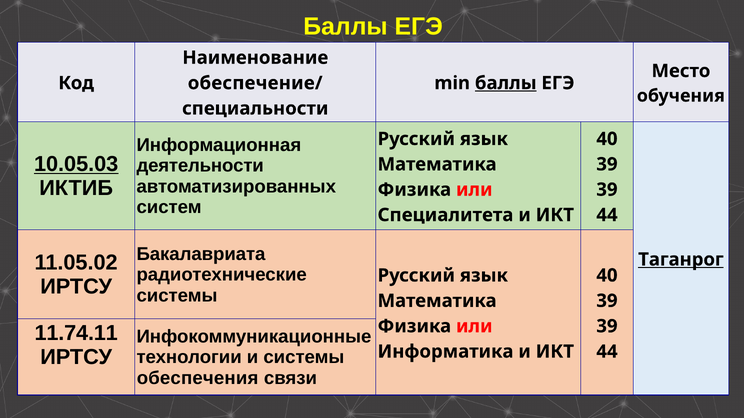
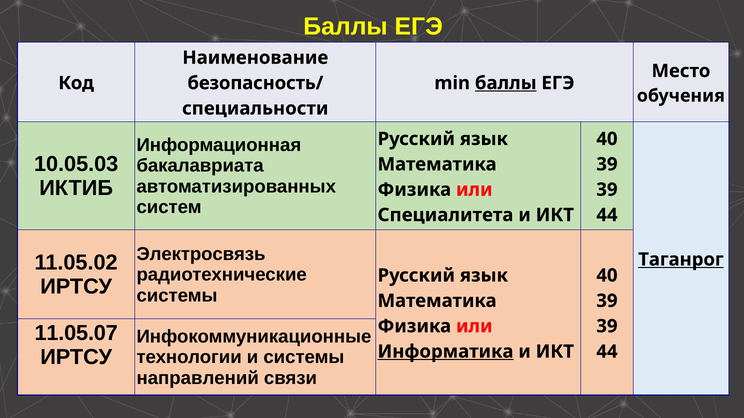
обеспечение/: обеспечение/ -> безопасность/ (255, 83)
10.05.03 underline: present -> none (76, 164)
деятельности: деятельности -> бакалавриата (200, 166)
Бакалавриата: Бакалавриата -> Электросвязь (201, 254)
11.74.11: 11.74.11 -> 11.05.07 (76, 334)
Информатика underline: none -> present (446, 352)
обеспечения: обеспечения -> направлений (198, 378)
